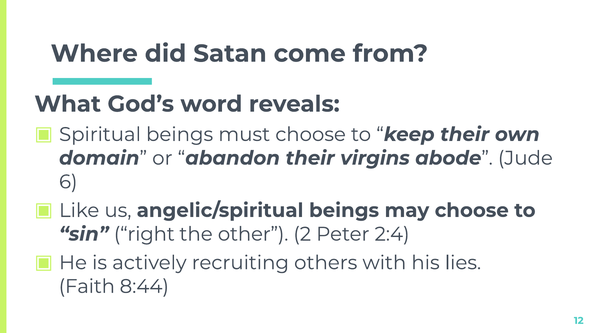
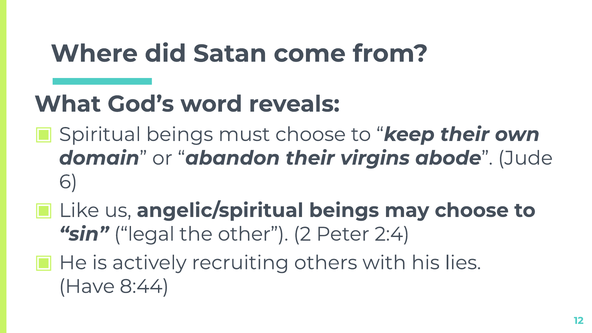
right: right -> legal (144, 234)
Faith: Faith -> Have (87, 286)
